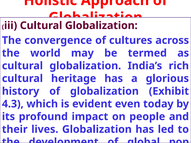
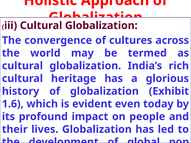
4.3: 4.3 -> 1.6 (13, 104)
